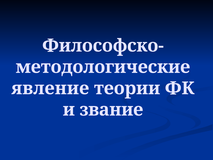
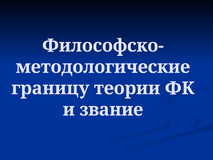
явление: явление -> границу (50, 88)
